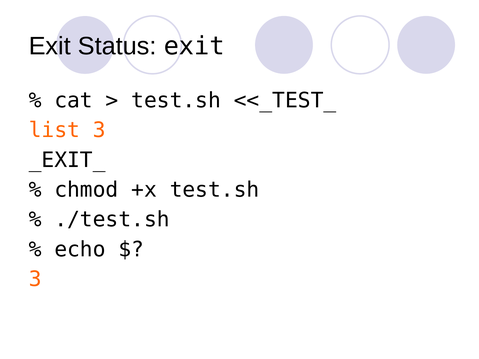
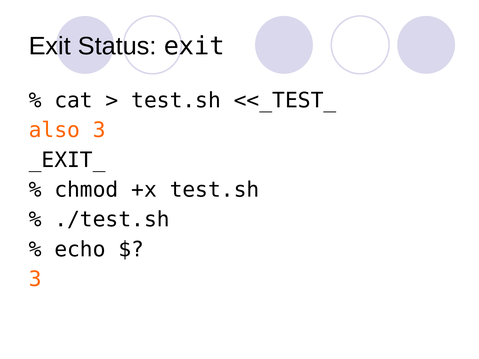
list: list -> also (54, 130)
